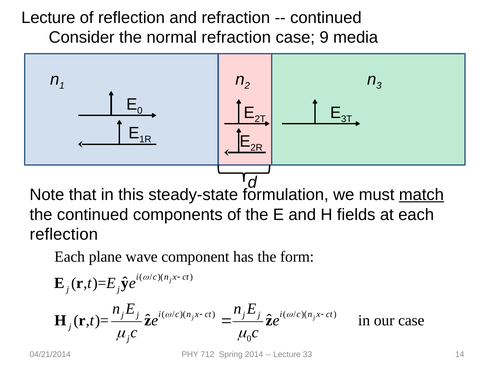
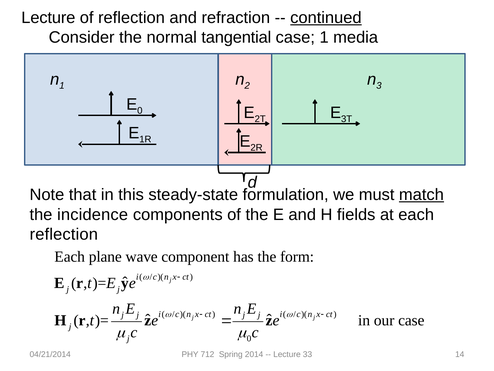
continued underline: none -> present (326, 18)
normal refraction: refraction -> tangential (236, 37)
case 9: 9 -> 1 (324, 37)
the continued: continued -> incidence (93, 214)
